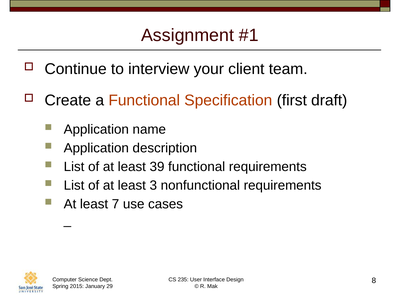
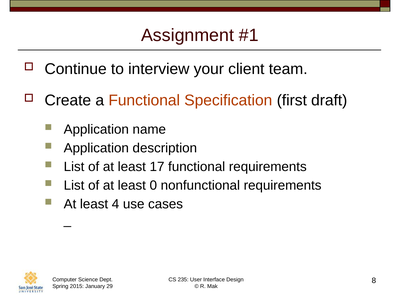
39: 39 -> 17 (157, 167)
3: 3 -> 0 (153, 185)
7: 7 -> 4 (116, 204)
